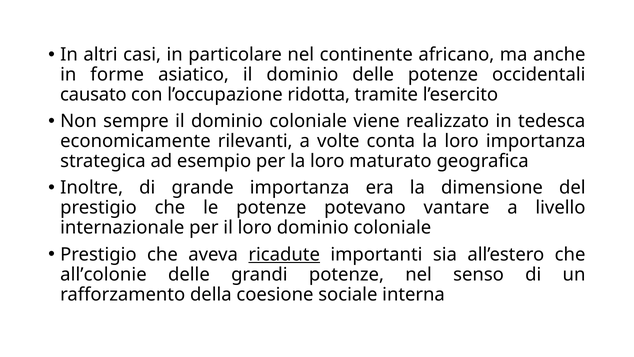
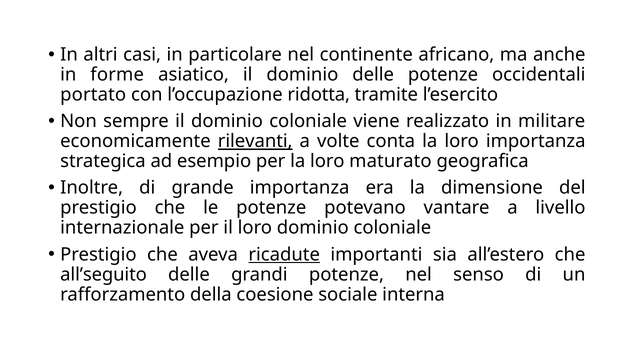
causato: causato -> portato (93, 95)
tedesca: tedesca -> militare (552, 121)
rilevanti underline: none -> present (255, 141)
all’colonie: all’colonie -> all’seguito (104, 274)
